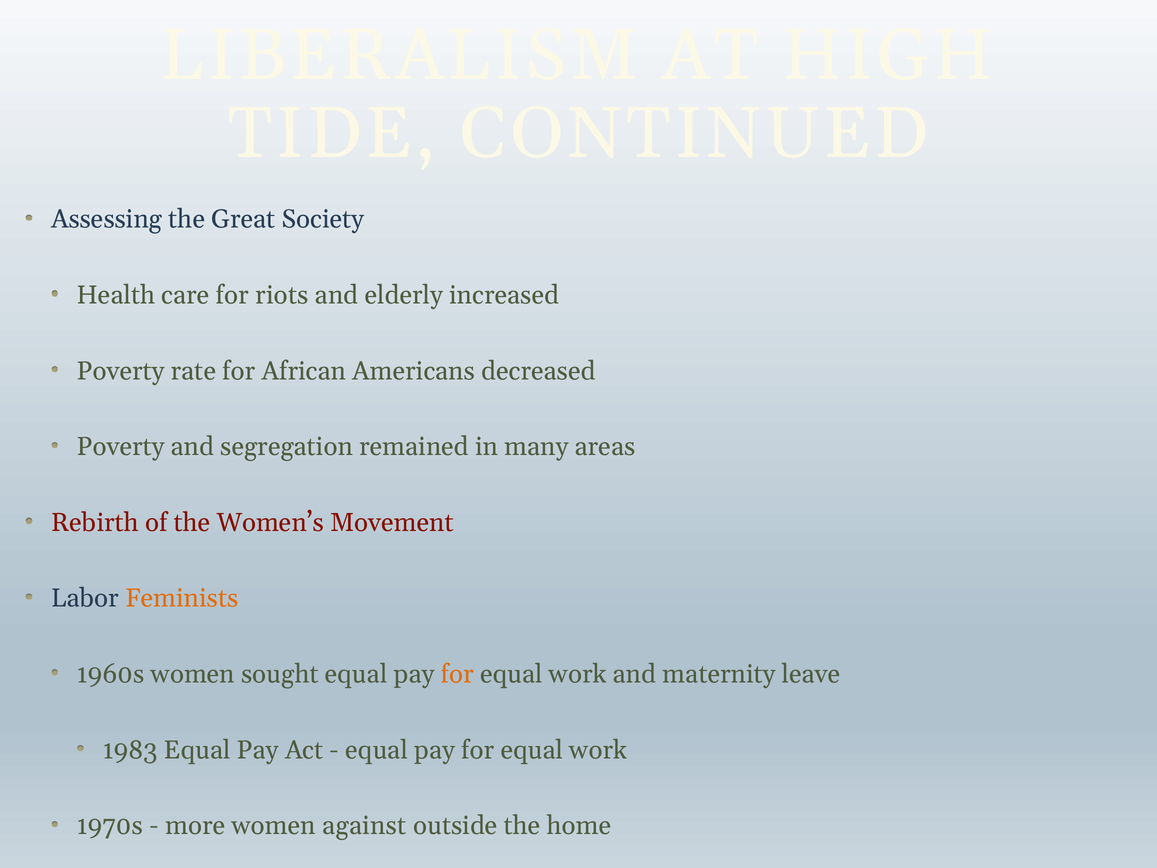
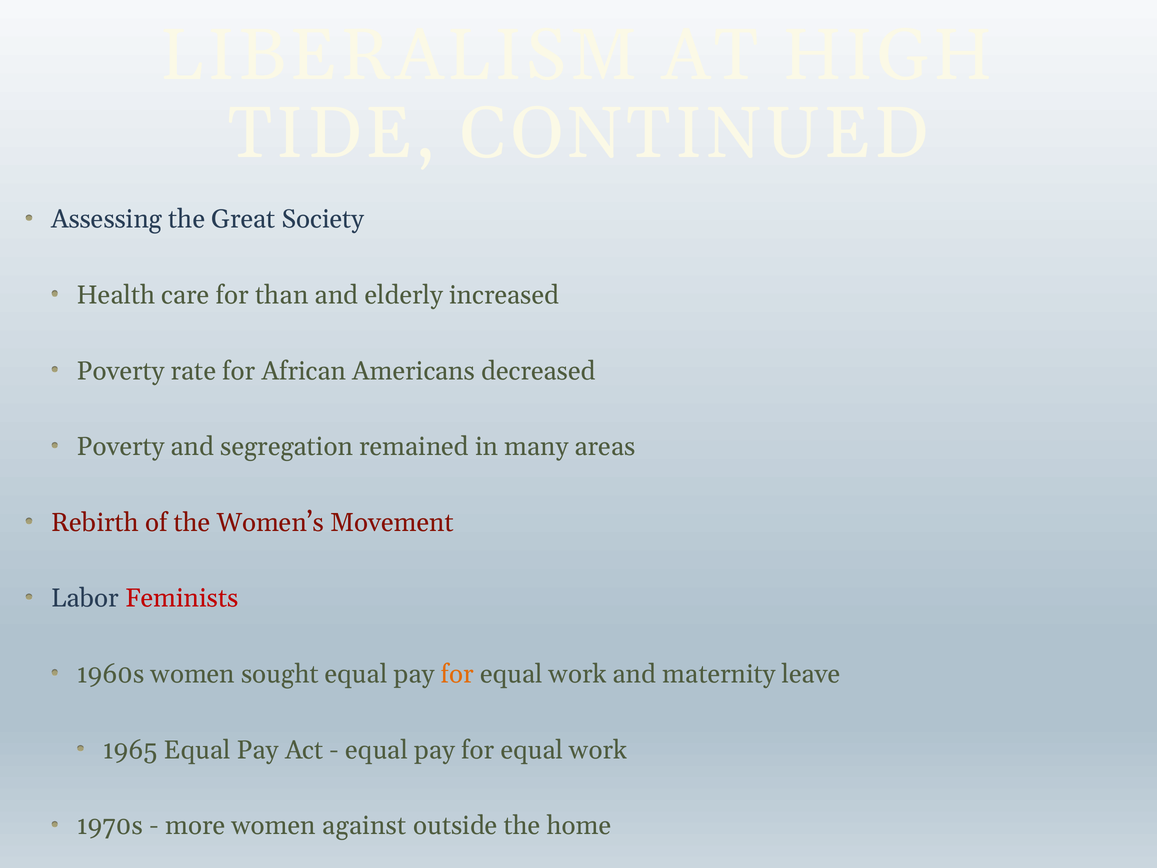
riots: riots -> than (282, 295)
Feminists colour: orange -> red (182, 598)
1983: 1983 -> 1965 (130, 750)
